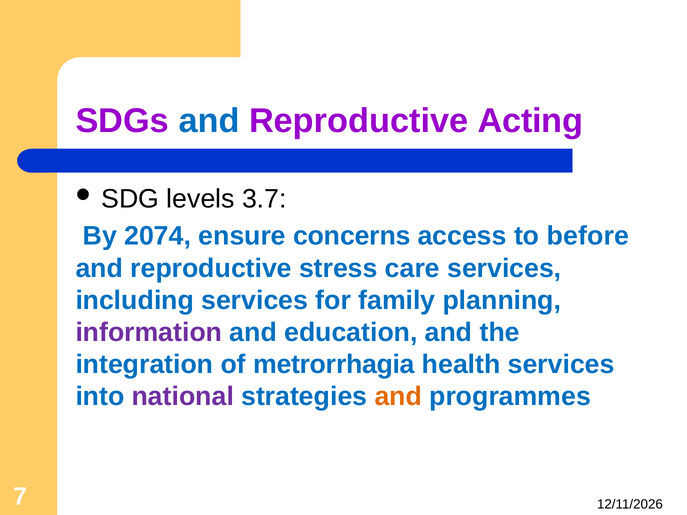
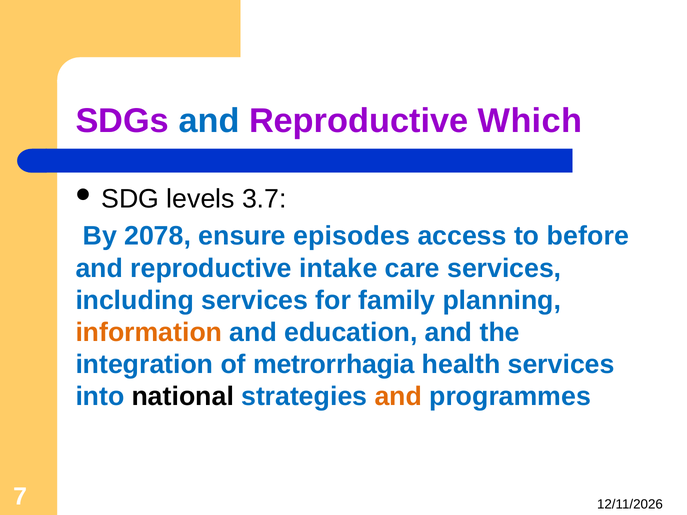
Acting: Acting -> Which (530, 121)
2074: 2074 -> 2078 (158, 236)
concerns: concerns -> episodes (352, 236)
stress: stress -> intake (338, 268)
information colour: purple -> orange (149, 332)
national colour: purple -> black (183, 397)
